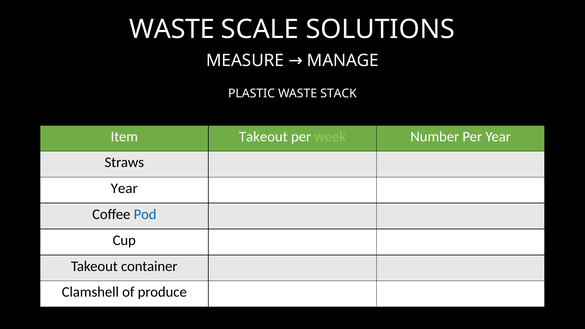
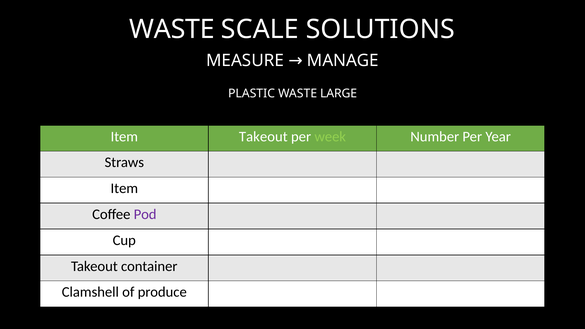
STACK: STACK -> LARGE (339, 93)
Year: Year -> Item (124, 188)
Pod colour: blue -> purple (145, 214)
